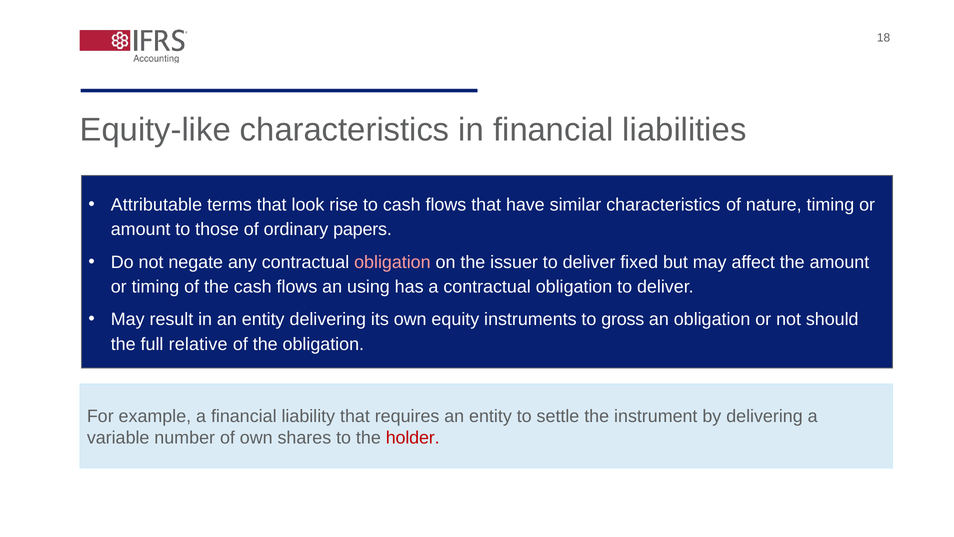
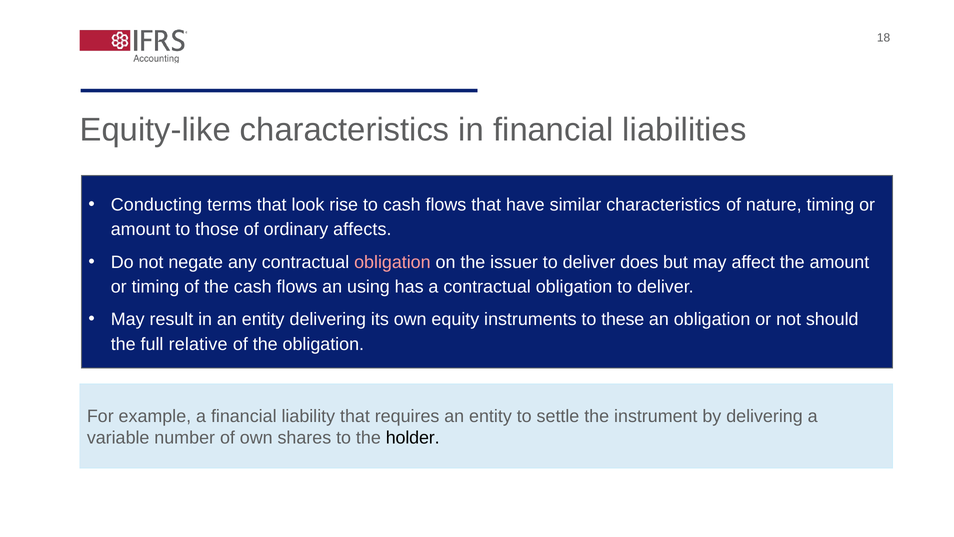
Attributable: Attributable -> Conducting (156, 205)
papers: papers -> affects (362, 229)
fixed: fixed -> does (639, 262)
gross: gross -> these (623, 319)
holder colour: red -> black (413, 438)
